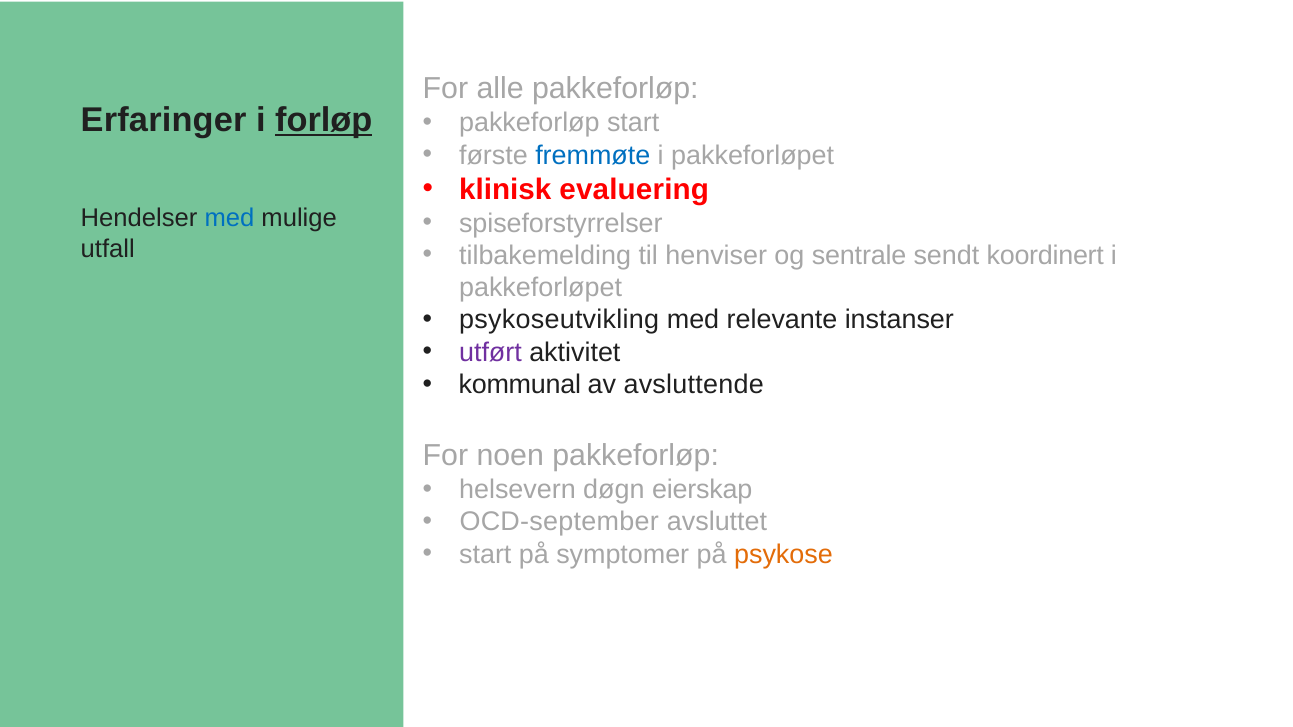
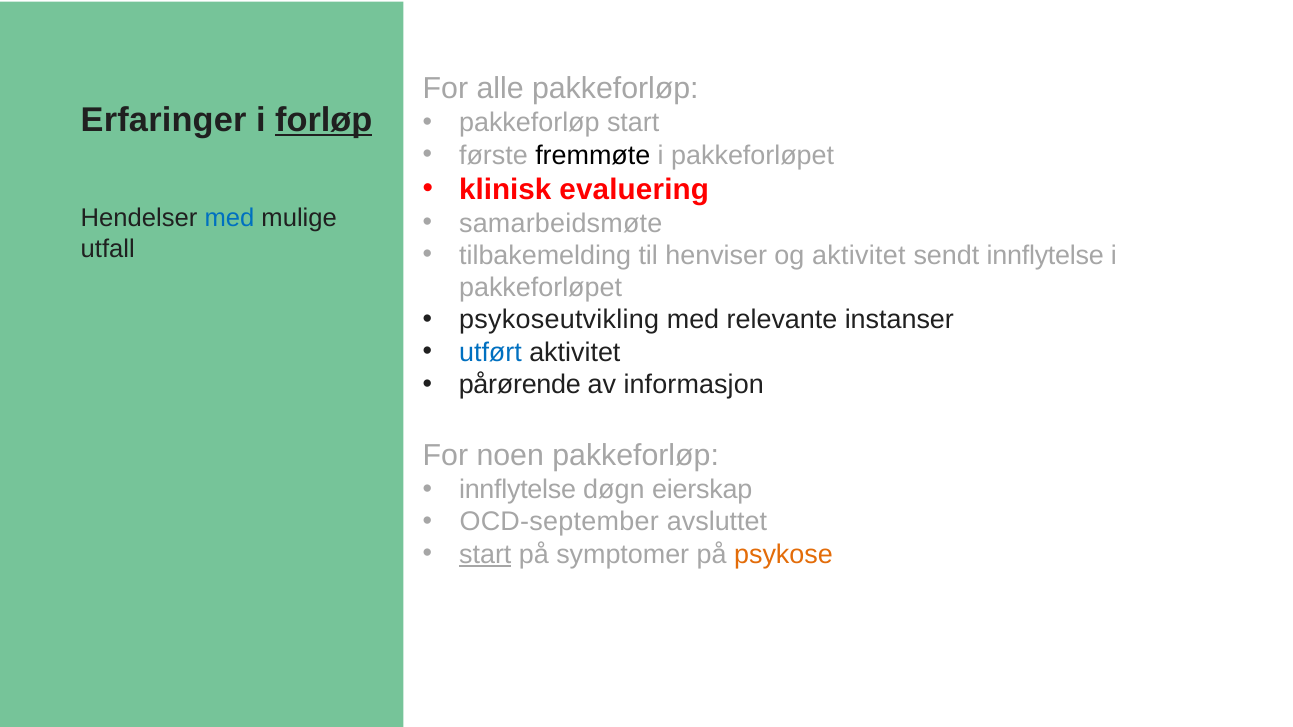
fremmøte colour: blue -> black (593, 155)
spiseforstyrrelser: spiseforstyrrelser -> samarbeidsmøte (561, 223)
og sentrale: sentrale -> aktivitet (859, 256)
sendt koordinert: koordinert -> innflytelse (1045, 256)
utført colour: purple -> blue (490, 353)
kommunal: kommunal -> pårørende (520, 385)
avsluttende: avsluttende -> informasjon (694, 385)
helsevern: helsevern -> innflytelse (518, 490)
start underline: none -> present (485, 555)
